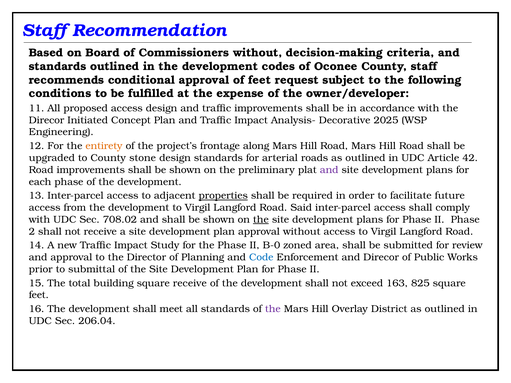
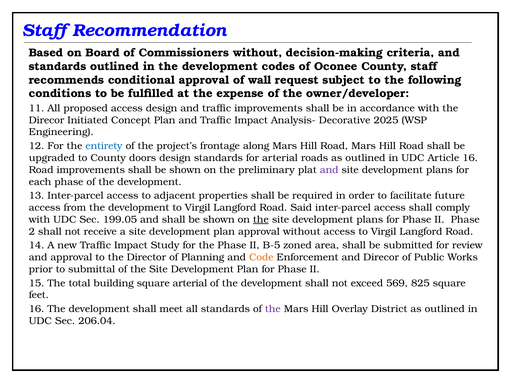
of feet: feet -> wall (260, 80)
entirety colour: orange -> blue (104, 146)
stone: stone -> doors (143, 158)
Article 42: 42 -> 16 (470, 158)
properties underline: present -> none (223, 196)
708.02: 708.02 -> 199.05 (120, 220)
B-0: B-0 -> B-5 (271, 245)
Code colour: blue -> orange (261, 257)
square receive: receive -> arterial (190, 283)
163: 163 -> 569 (397, 283)
